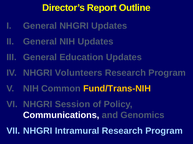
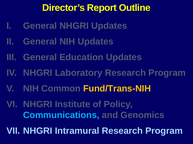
Volunteers: Volunteers -> Laboratory (79, 73)
Session: Session -> Institute (73, 105)
Communications colour: white -> light blue (61, 116)
